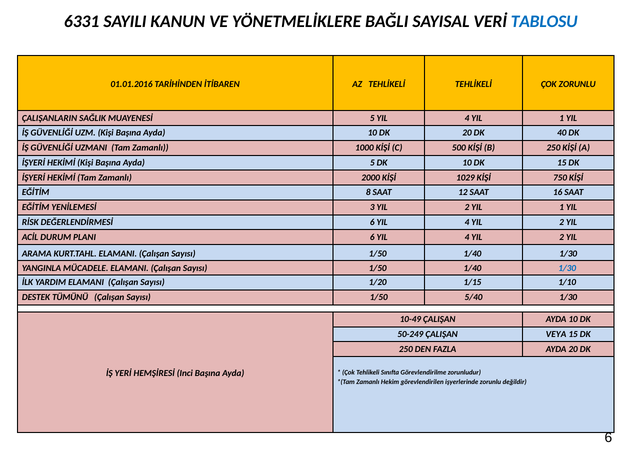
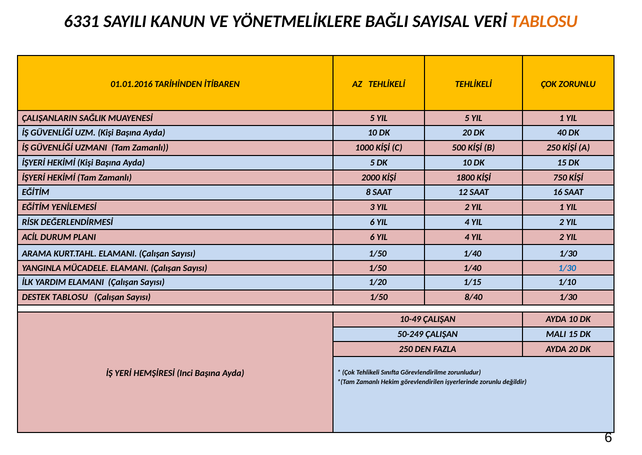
TABLOSU colour: blue -> orange (544, 22)
5 YIL 4: 4 -> 5 (467, 118)
1029: 1029 -> 1800 (465, 178)
DESTEK TÜMÜNÜ: TÜMÜNÜ -> TABLOSU (70, 297)
5/40: 5/40 -> 8/40 (473, 297)
VEYA: VEYA -> MALI (556, 334)
